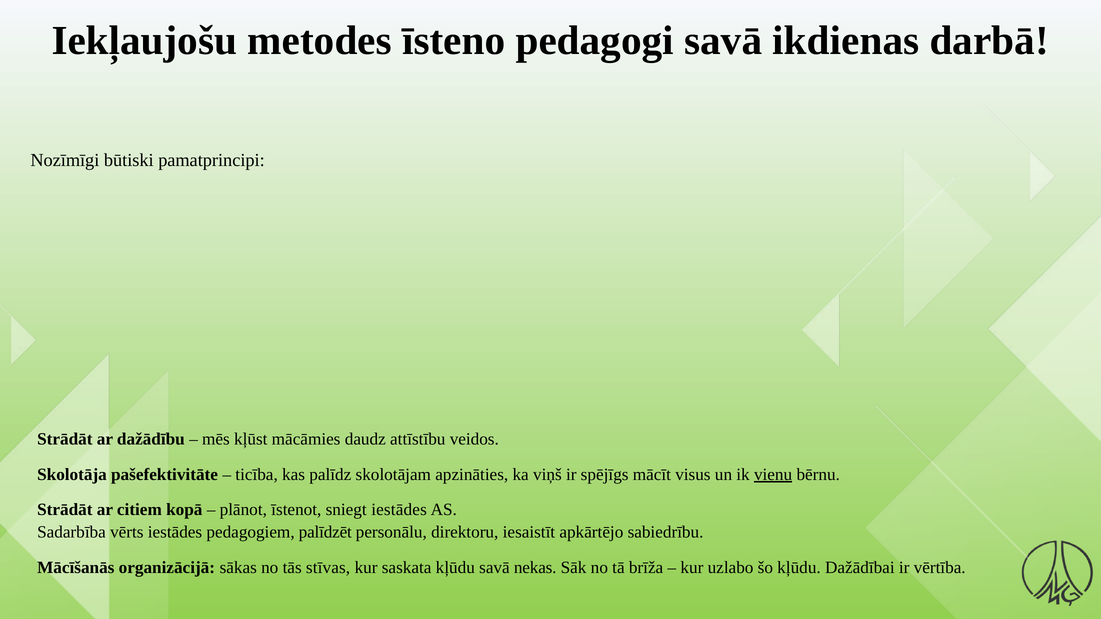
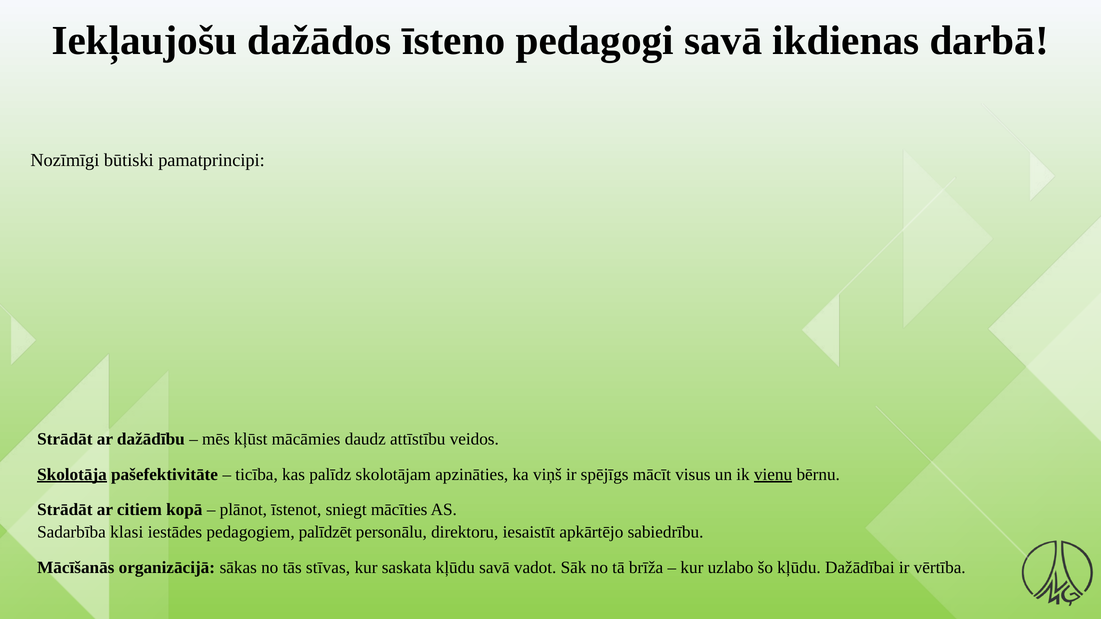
metodes: metodes -> dažādos (319, 41)
Skolotāja underline: none -> present (72, 475)
sniegt iestādes: iestādes -> mācīties (399, 510)
vērts: vērts -> klasi (127, 532)
nekas: nekas -> vadot (535, 568)
